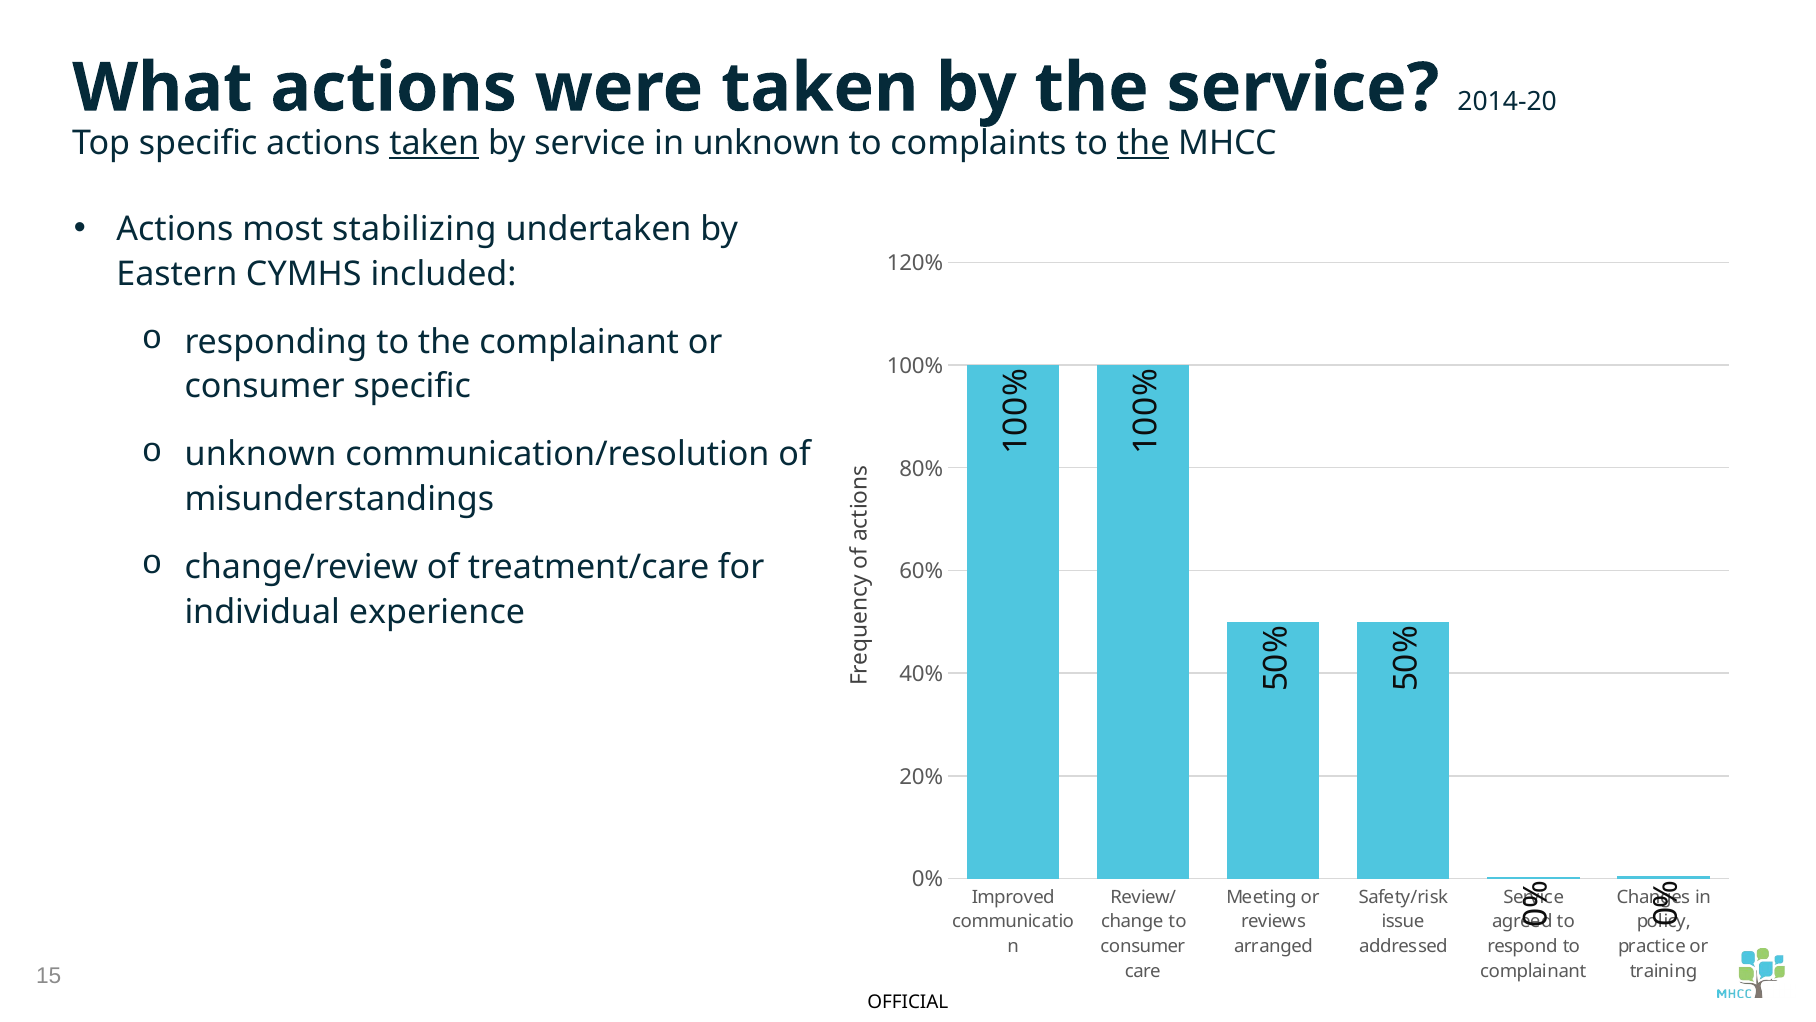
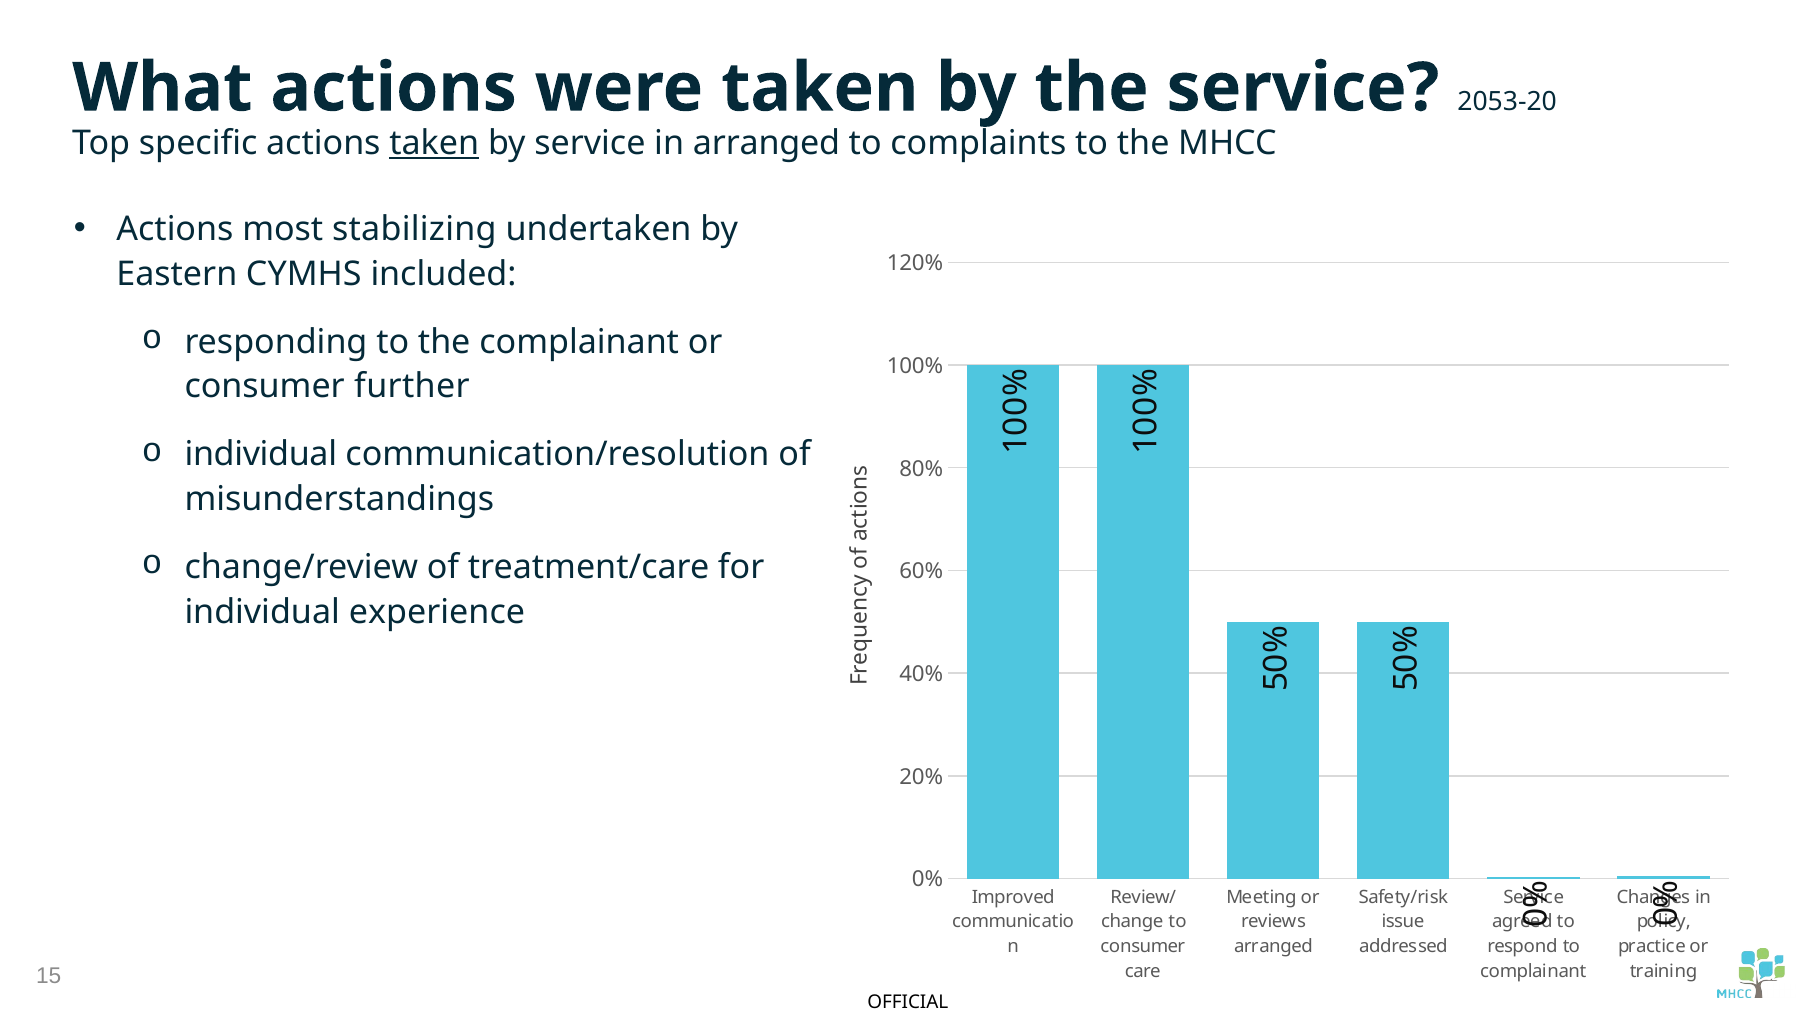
2014-20: 2014-20 -> 2053-20 (1507, 102)
in unknown: unknown -> arranged (767, 143)
the underline: present -> none (1143, 143)
consumer specific: specific -> further (412, 387)
unknown: unknown -> individual (261, 454)
